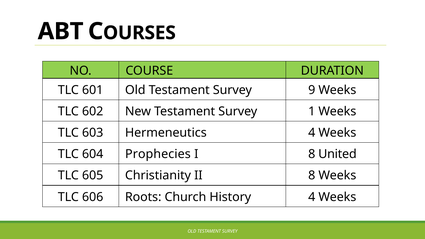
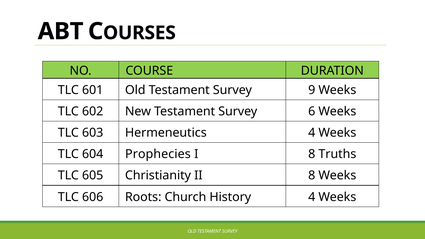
1: 1 -> 6 (312, 111)
United: United -> Truths (337, 154)
